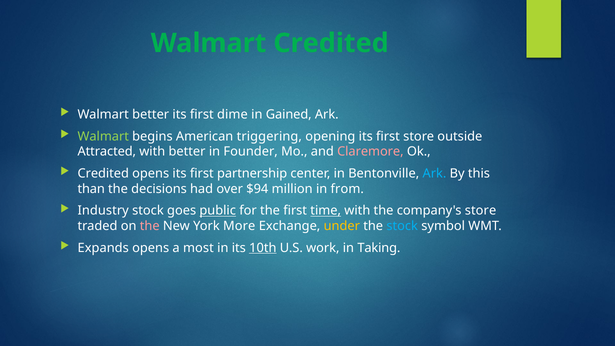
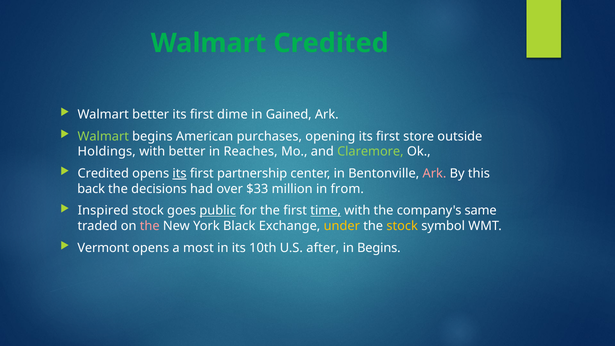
triggering: triggering -> purchases (269, 136)
Attracted: Attracted -> Holdings (107, 152)
Founder: Founder -> Reaches (251, 152)
Claremore colour: pink -> light green (370, 152)
its underline: none -> present (180, 173)
Ark colour: light blue -> pink (434, 173)
than: than -> back (91, 189)
$94: $94 -> $33 (257, 189)
Industry: Industry -> Inspired (103, 211)
company's store: store -> same (481, 211)
More: More -> Black (239, 226)
stock colour: light blue -> yellow (402, 226)
Expands: Expands -> Vermont (103, 248)
10th underline: present -> none (263, 248)
work: work -> after (323, 248)
in Taking: Taking -> Begins (379, 248)
